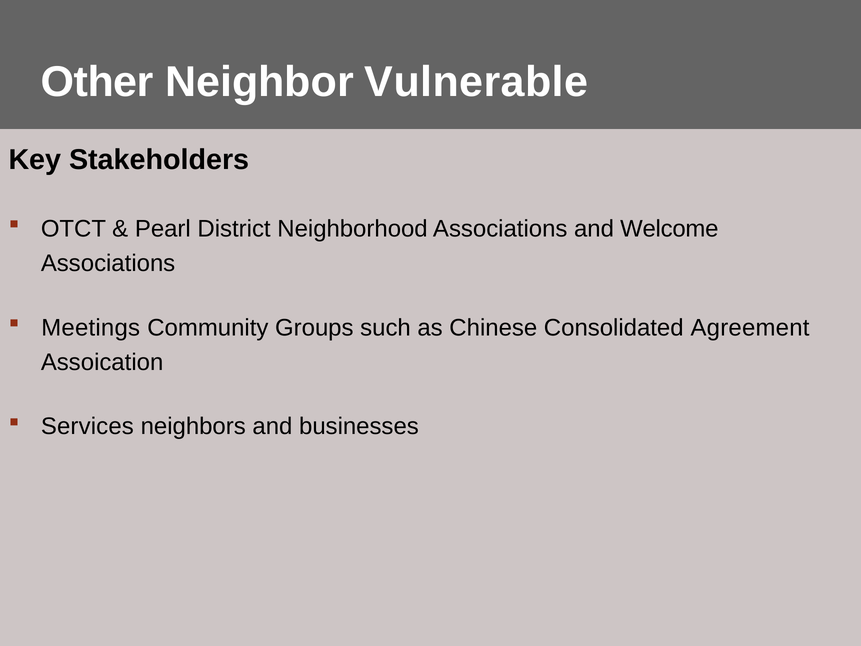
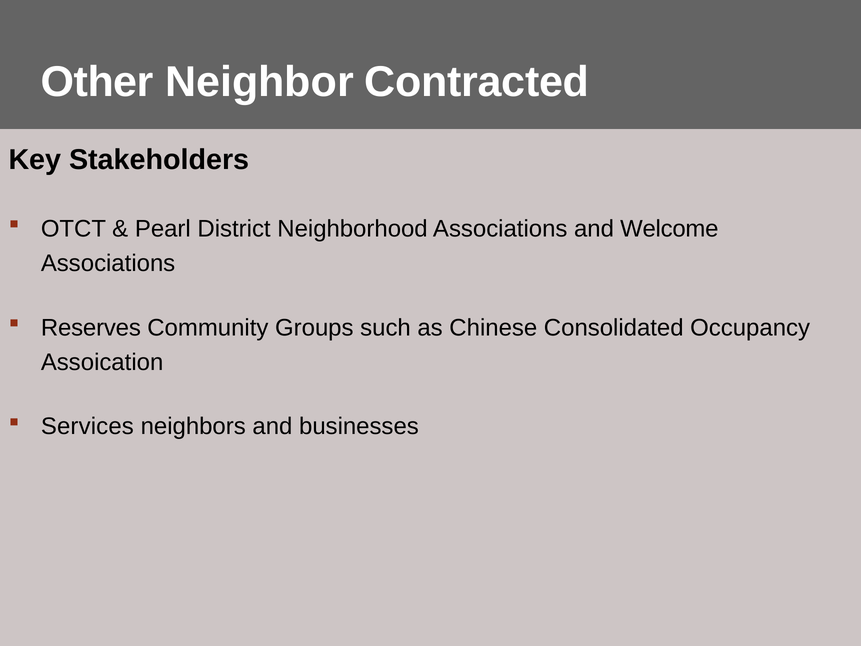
Vulnerable: Vulnerable -> Contracted (477, 82)
Meetings: Meetings -> Reserves (91, 328)
Agreement: Agreement -> Occupancy (750, 328)
